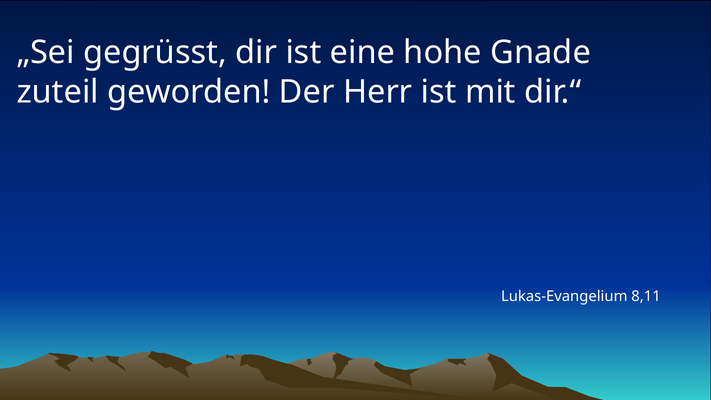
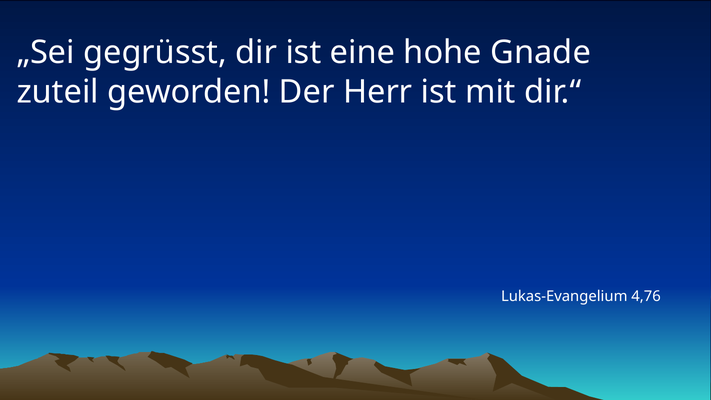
8,11: 8,11 -> 4,76 (646, 297)
